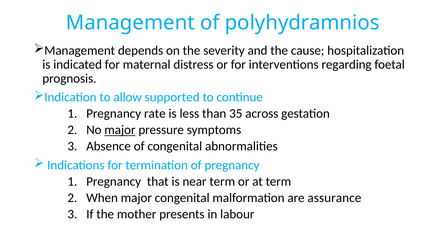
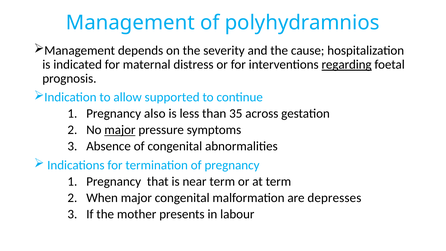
regarding underline: none -> present (347, 65)
rate: rate -> also (155, 114)
assurance: assurance -> depresses (334, 198)
